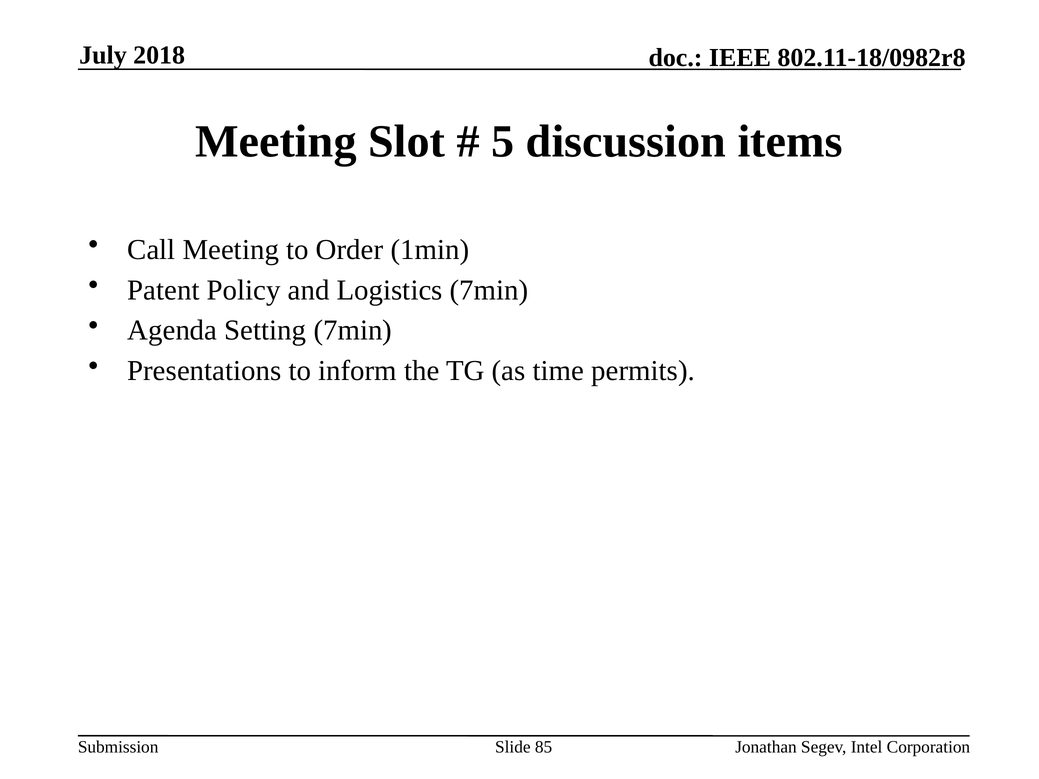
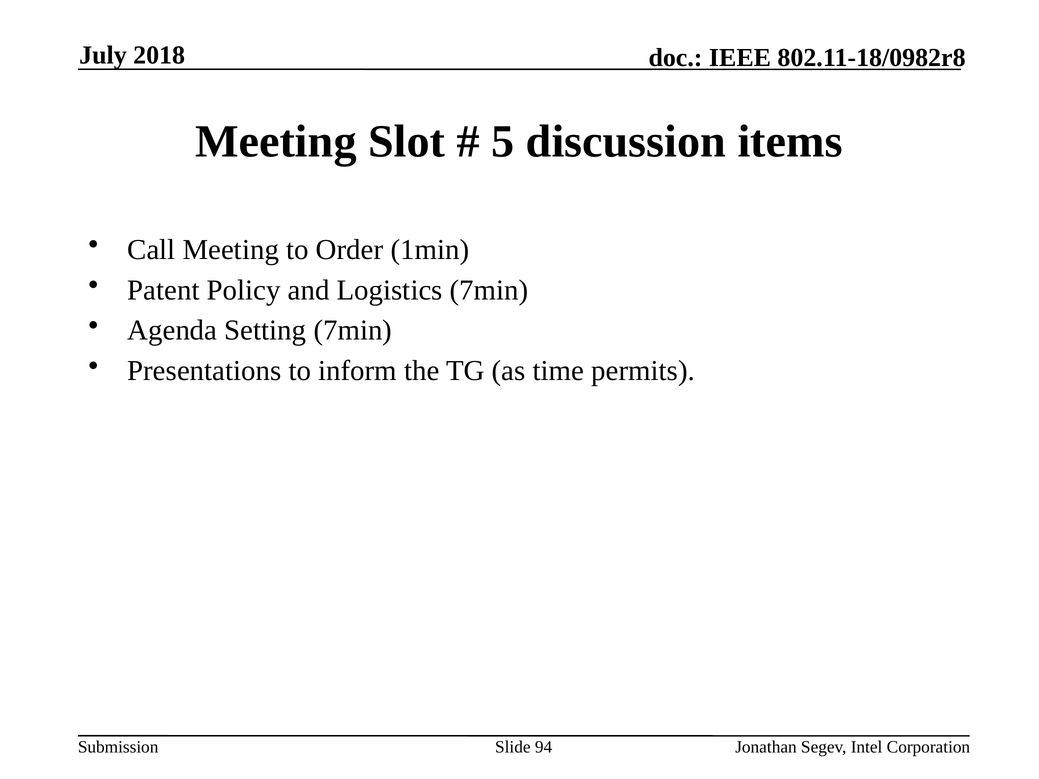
85: 85 -> 94 (544, 747)
